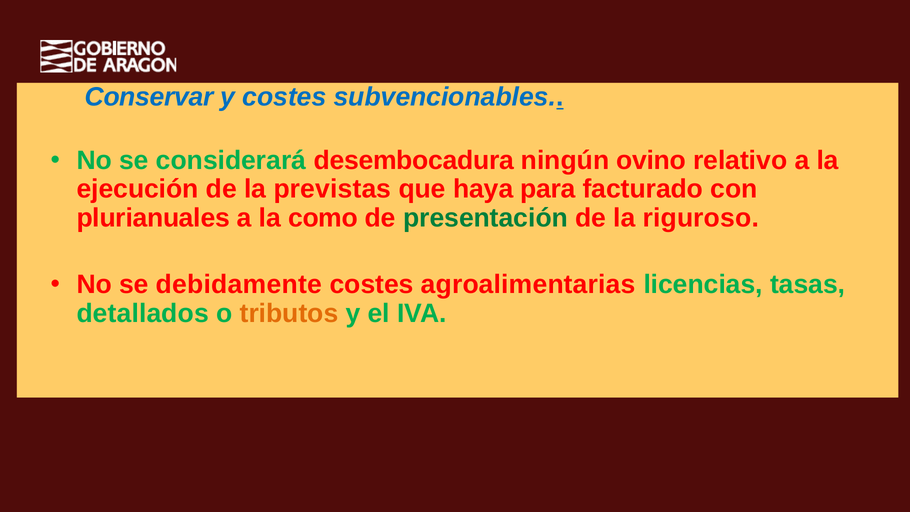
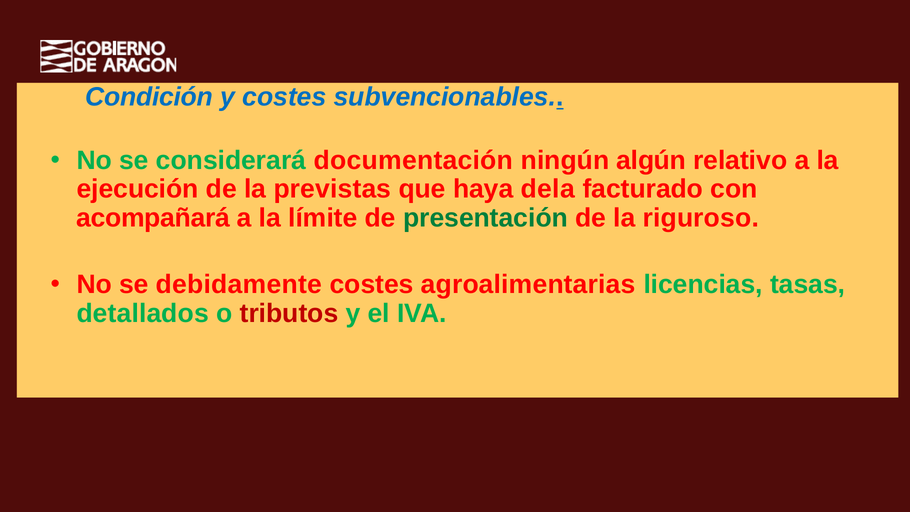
Conservar: Conservar -> Condición (149, 97)
desembocadura: desembocadura -> documentación (414, 160)
ovino: ovino -> algún (651, 160)
para: para -> dela (548, 189)
plurianuales: plurianuales -> acompañará (153, 218)
como: como -> límite (323, 218)
tributos colour: orange -> red (289, 313)
